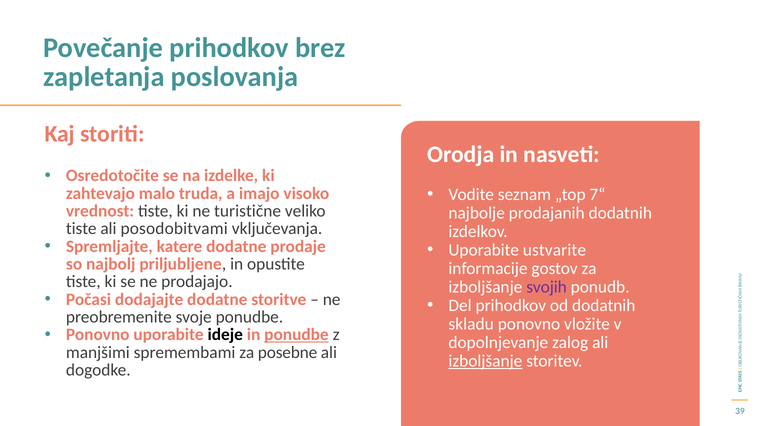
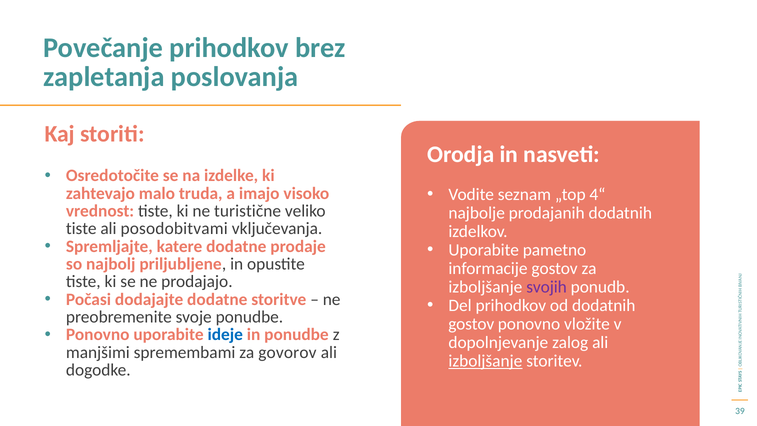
7“: 7“ -> 4“ (597, 195)
ustvarite: ustvarite -> pametno (555, 250)
skladu: skladu -> gostov (471, 324)
ideje colour: black -> blue (225, 335)
ponudbe underline: present -> none (296, 335)
posebne: posebne -> govorov (287, 352)
